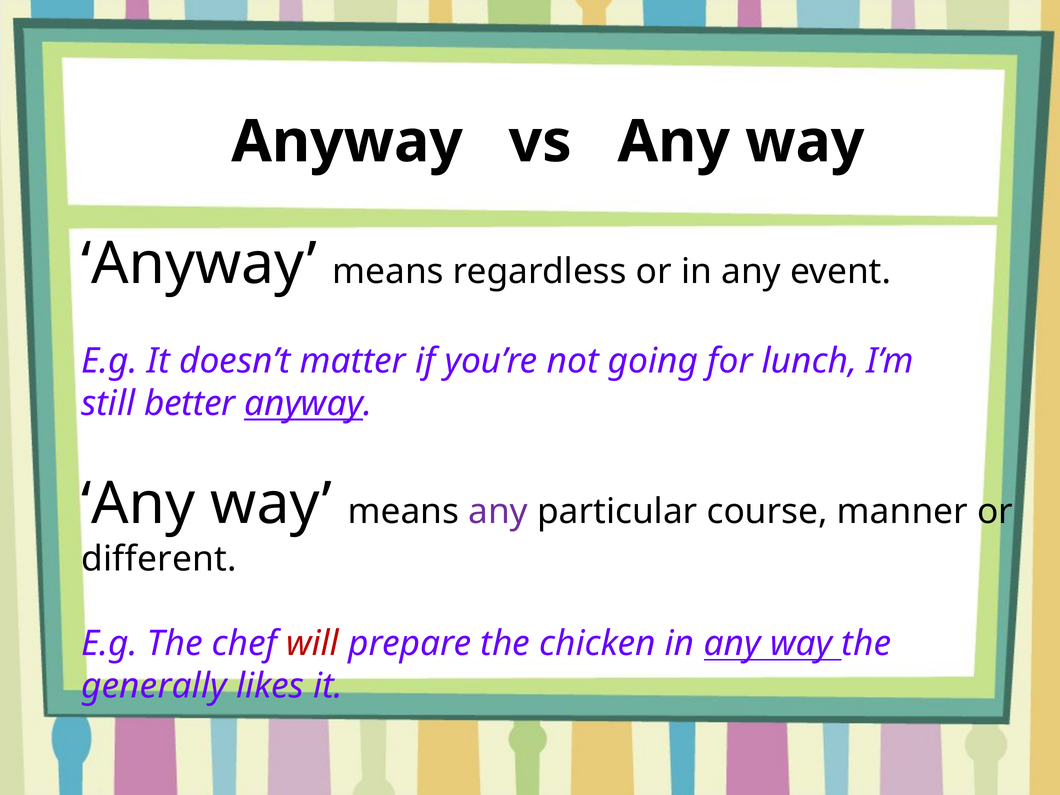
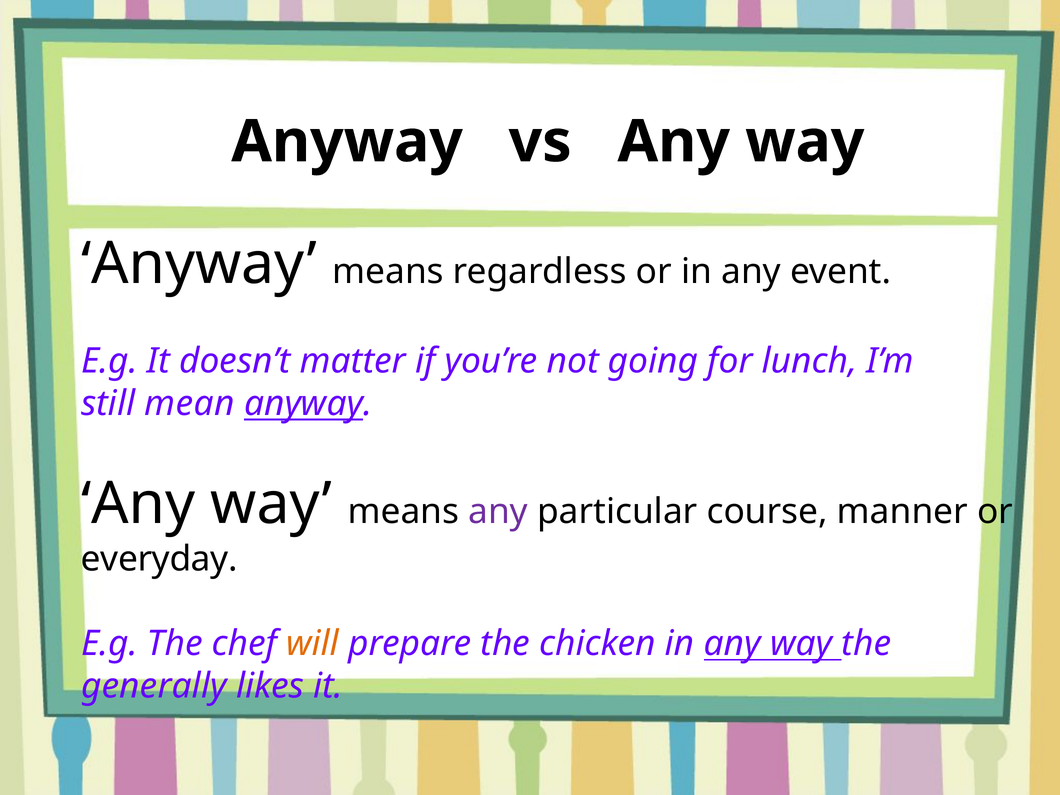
better: better -> mean (189, 403)
different: different -> everyday (159, 559)
will colour: red -> orange (313, 644)
